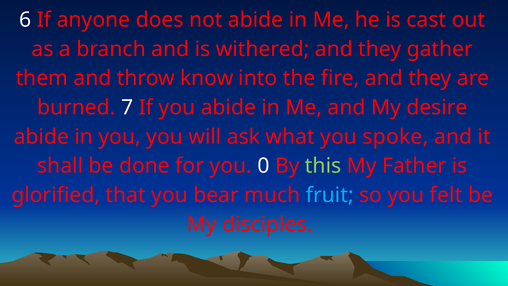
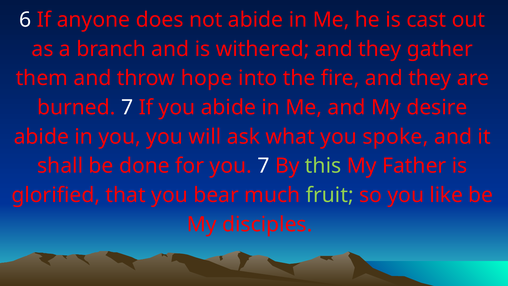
know: know -> hope (207, 78)
you 0: 0 -> 7 (263, 166)
fruit colour: light blue -> light green (330, 195)
felt: felt -> like (446, 195)
